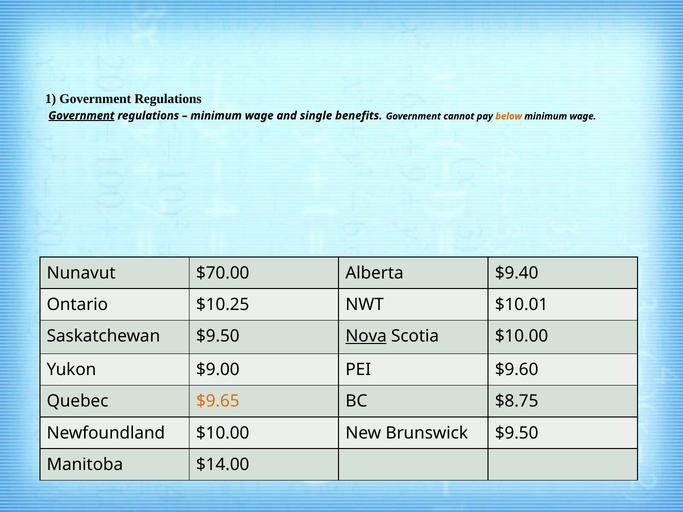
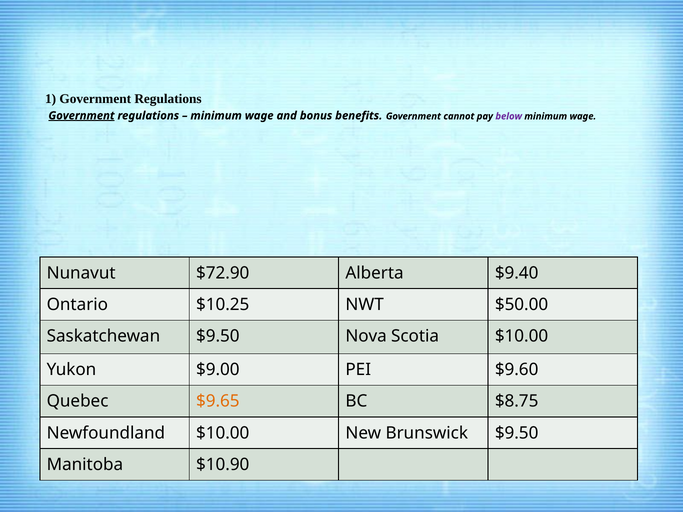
single: single -> bonus (316, 116)
below colour: orange -> purple (509, 116)
$70.00: $70.00 -> $72.90 (223, 273)
$10.01: $10.01 -> $50.00 (522, 305)
Nova underline: present -> none (366, 336)
$14.00: $14.00 -> $10.90 (223, 465)
